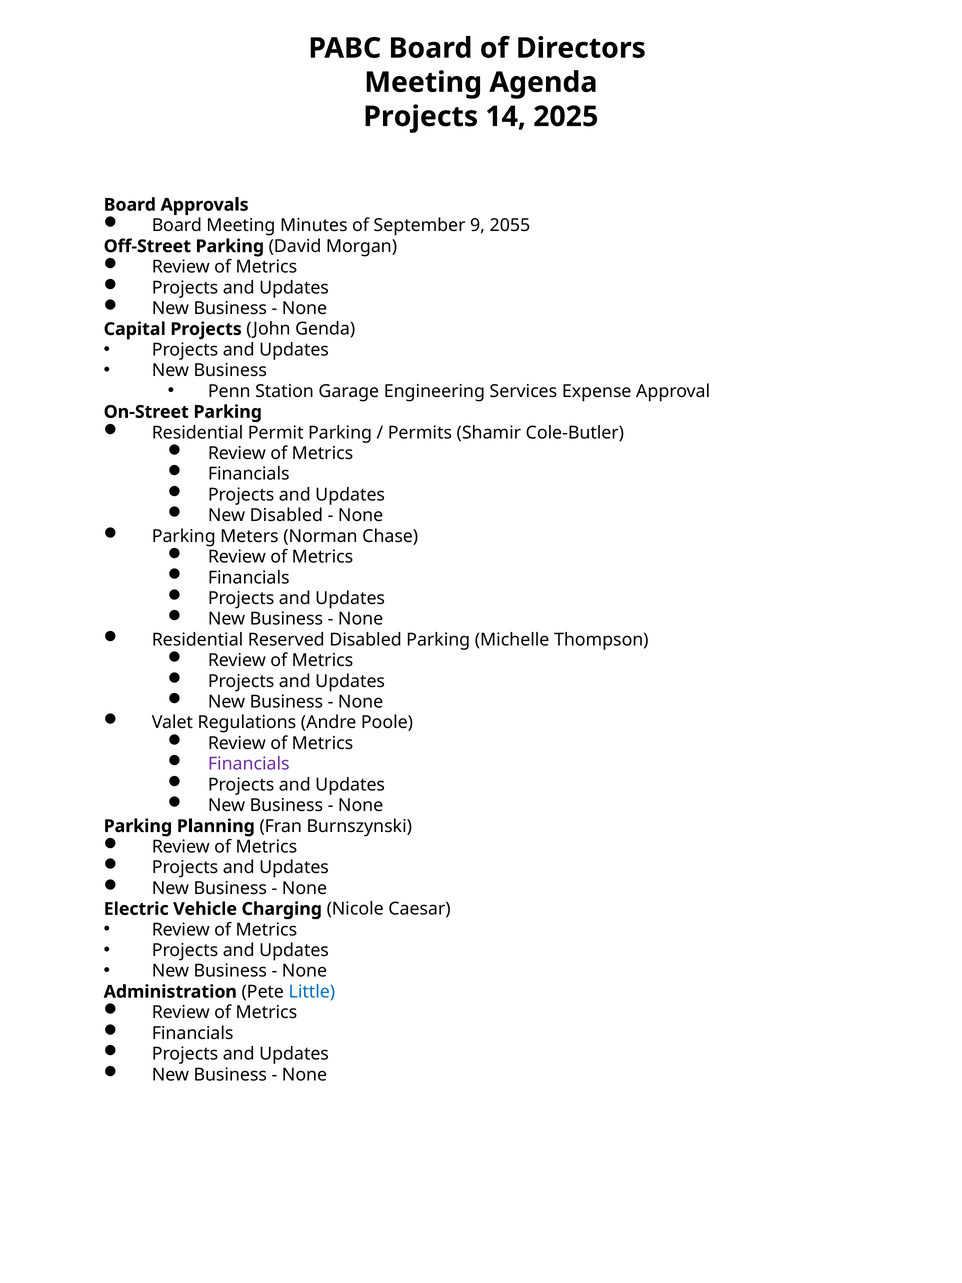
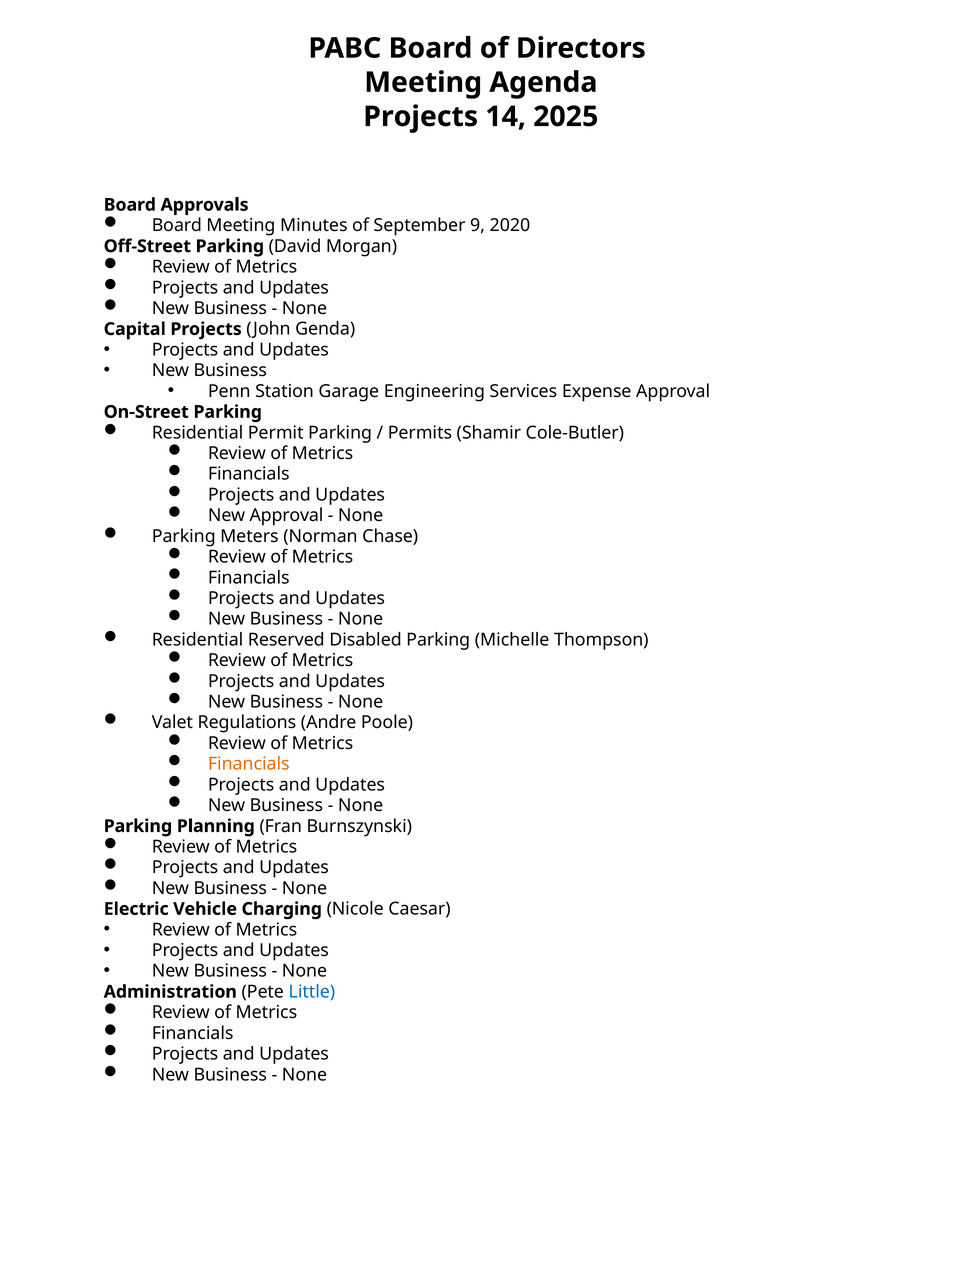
2055: 2055 -> 2020 (510, 226)
New Disabled: Disabled -> Approval (286, 515)
Financials colour: purple -> orange (249, 764)
